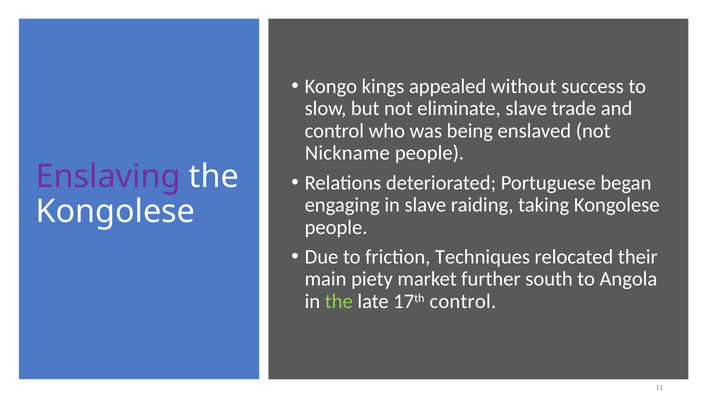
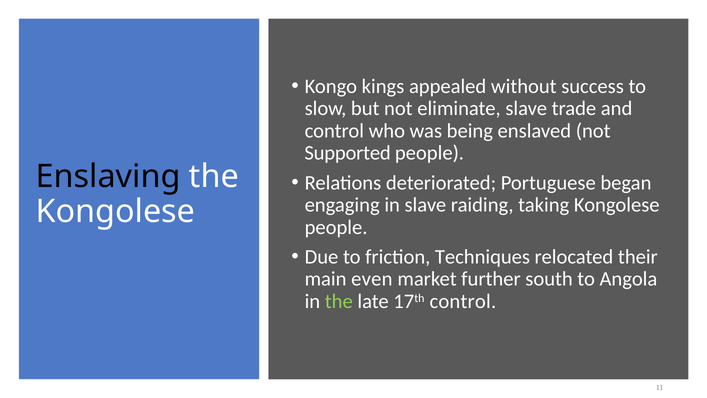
Nickname: Nickname -> Supported (348, 153)
Enslaving colour: purple -> black (108, 176)
piety: piety -> even (372, 279)
